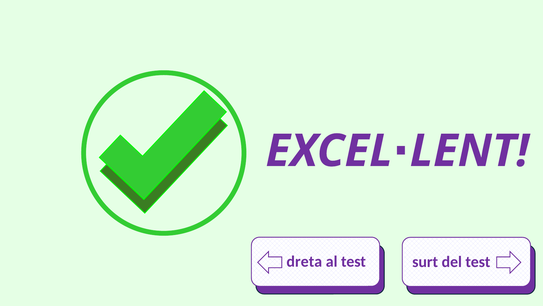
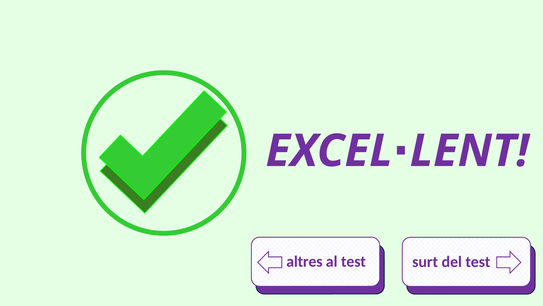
dreta: dreta -> altres (304, 261)
